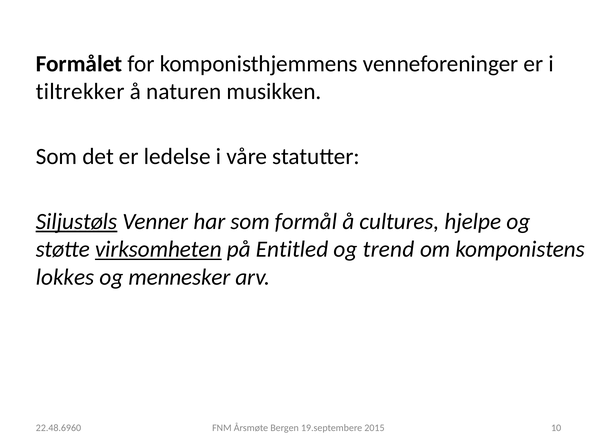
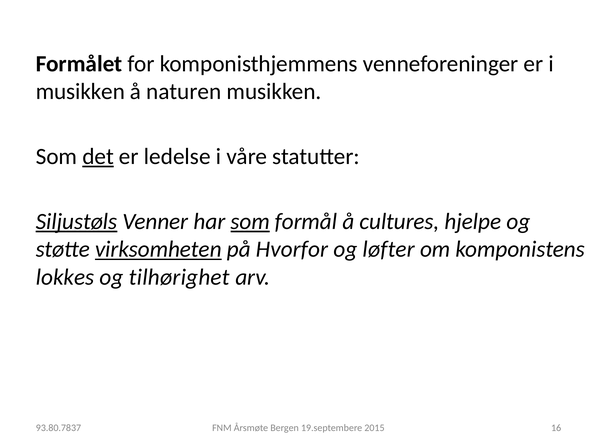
tiltrekker: tiltrekker -> musikken (80, 92)
det underline: none -> present (98, 156)
som underline: none -> present (250, 221)
Entitled: Entitled -> Hvorfor (292, 249)
trend: trend -> løfter (389, 249)
mennesker: mennesker -> tilhørighet (179, 277)
10: 10 -> 16 (556, 427)
22.48.6960: 22.48.6960 -> 93.80.7837 (58, 428)
